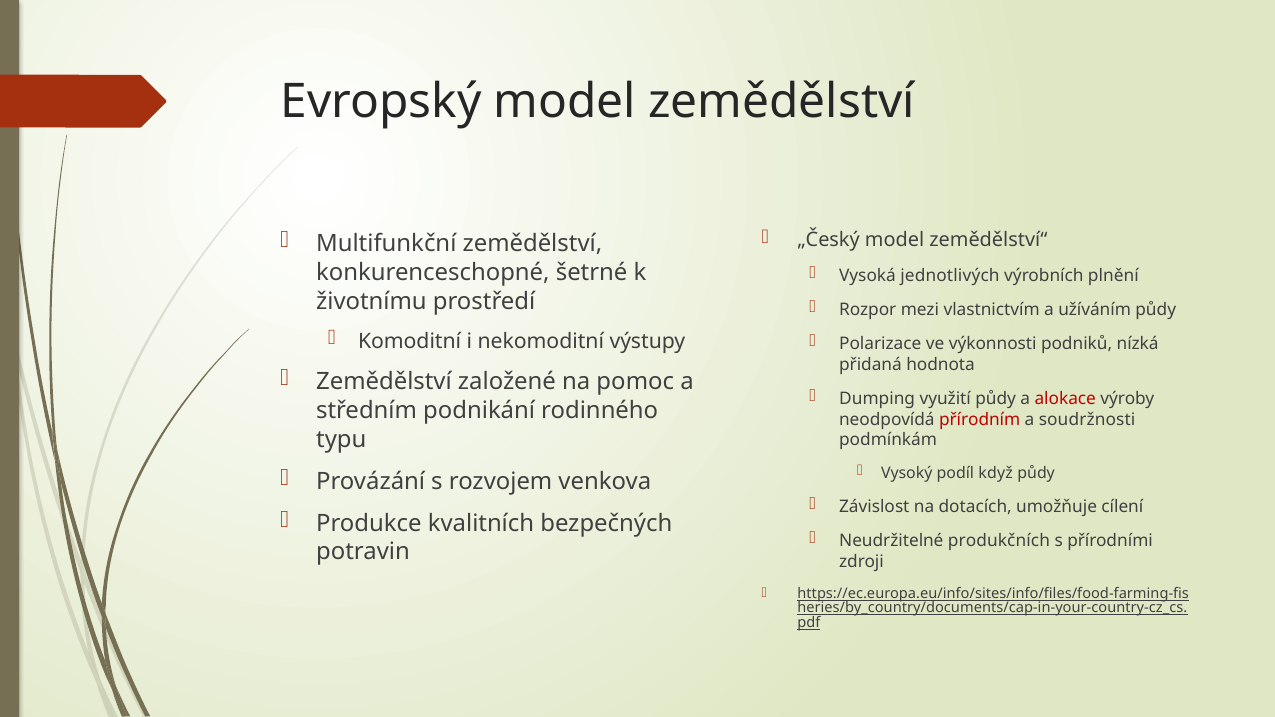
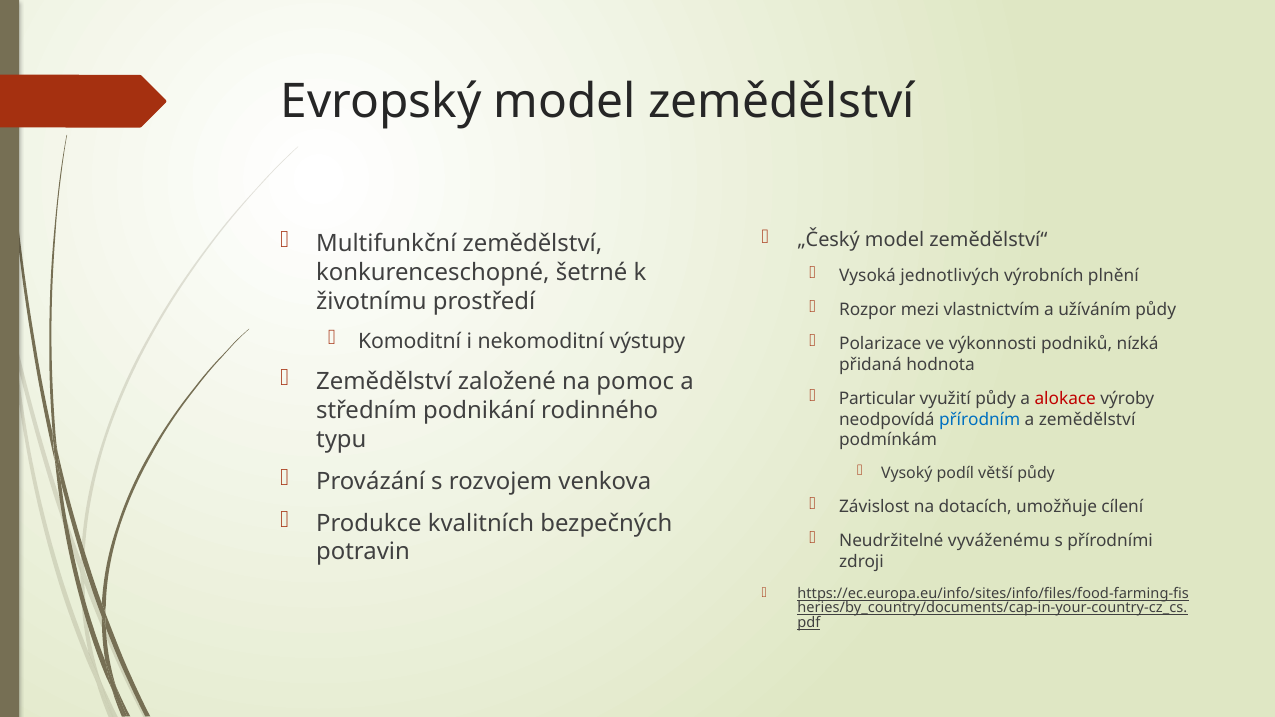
Dumping: Dumping -> Particular (877, 399)
přírodním colour: red -> blue (980, 419)
a soudržnosti: soudržnosti -> zemědělství (1087, 419)
když: když -> větší (996, 473)
produkčních: produkčních -> vyváženému (999, 541)
